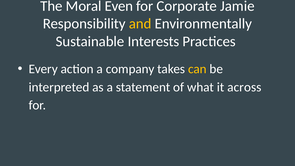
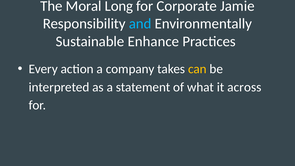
Even: Even -> Long (119, 6)
and colour: yellow -> light blue (140, 24)
Interests: Interests -> Enhance (153, 41)
